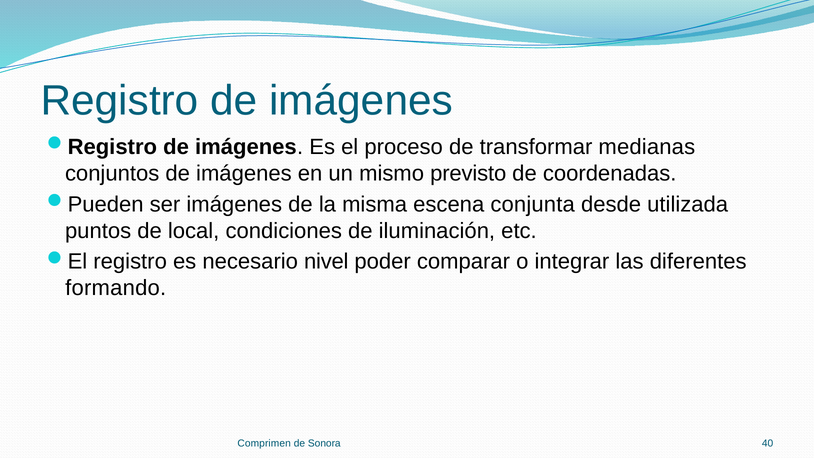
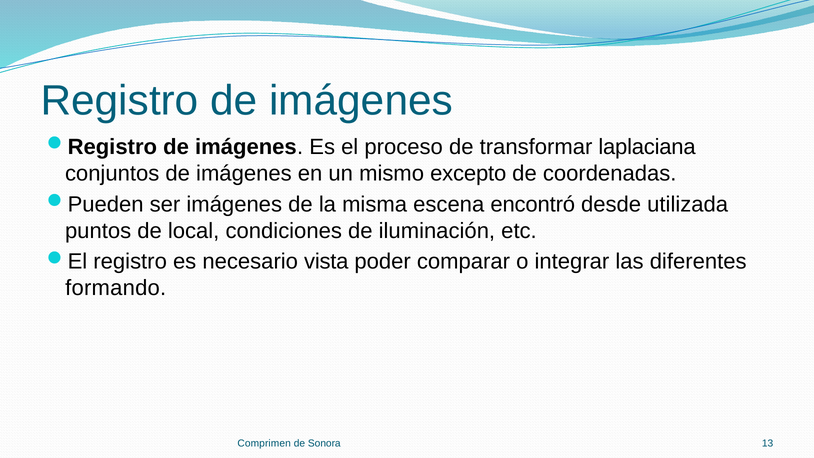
medianas: medianas -> laplaciana (647, 147)
previsto: previsto -> excepto (468, 173)
conjunta: conjunta -> encontró (533, 204)
nivel: nivel -> vista (326, 262)
40: 40 -> 13 (768, 443)
